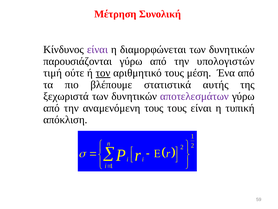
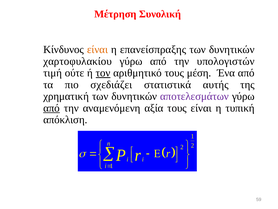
είναι colour: purple -> orange (97, 49)
διαμορφώνεται: διαμορφώνεται -> επανείσπραξης (153, 49)
παρουσιάζονται: παρουσιάζονται -> χαρτοφυλακίου (78, 61)
βλέπουμε: βλέπουμε -> σχεδιάζει (111, 84)
ξεχωριστά: ξεχωριστά -> χρηματική (66, 96)
από underline: none -> present (52, 108)
αναμενόμενη τους: τους -> αξία (154, 108)
